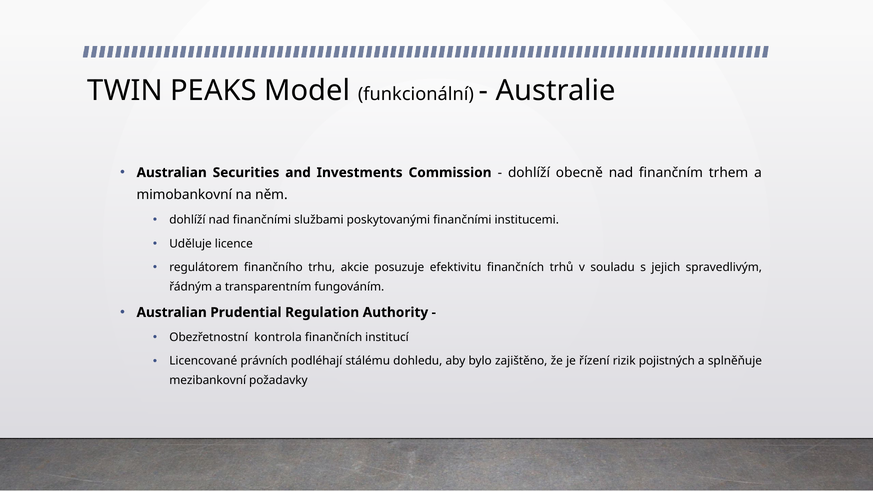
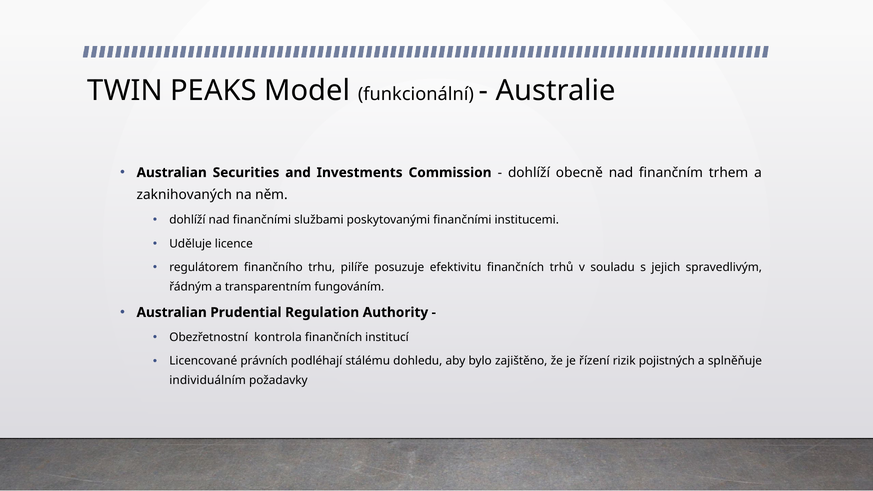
mimobankovní: mimobankovní -> zaknihovaných (184, 195)
akcie: akcie -> pilíře (355, 267)
mezibankovní: mezibankovní -> individuálním (208, 380)
